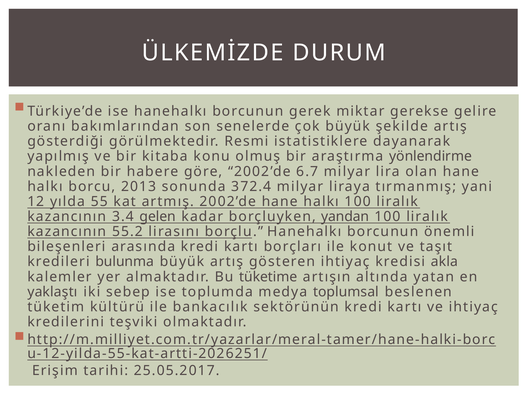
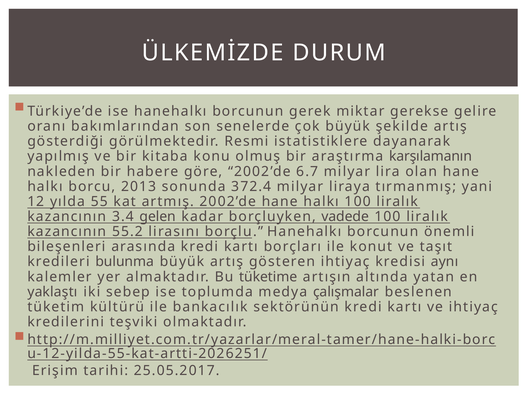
yönlendirme: yönlendirme -> karşılamanın (431, 156)
yandan: yandan -> vadede (345, 217)
akla: akla -> aynı (445, 262)
toplumsal: toplumsal -> çalışmalar (346, 292)
